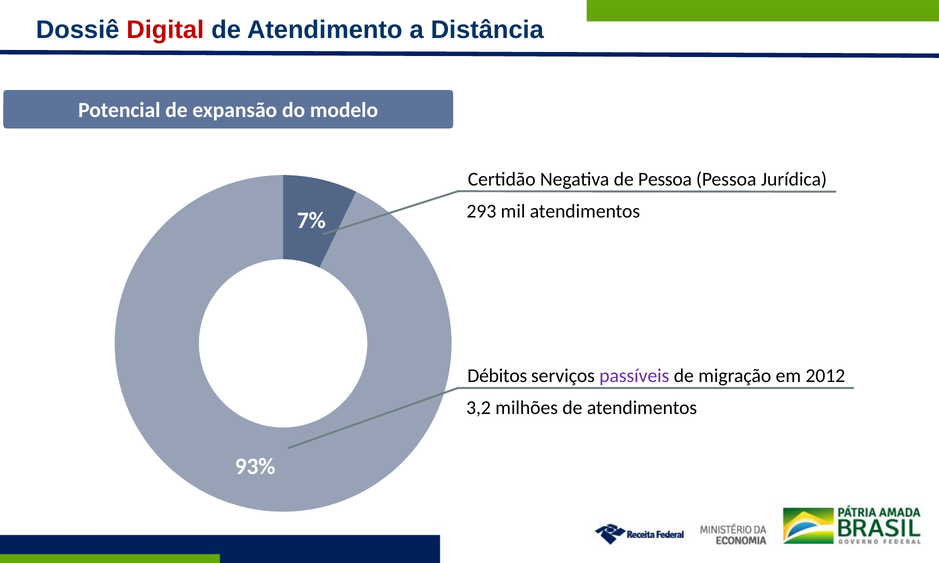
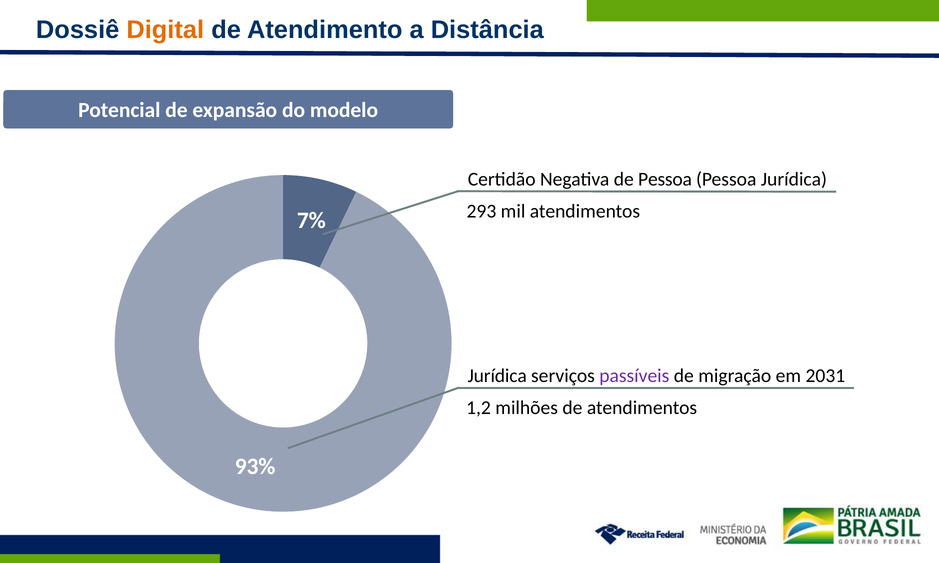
Digital colour: red -> orange (165, 30)
Débitos: Débitos -> Jurídica (497, 376)
2012: 2012 -> 2031 (825, 376)
3,2: 3,2 -> 1,2 (479, 408)
